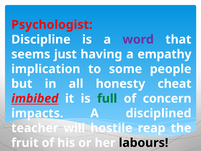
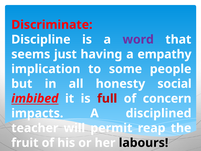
Psychologist: Psychologist -> Discriminate (52, 25)
cheat: cheat -> social (175, 84)
full colour: green -> red (107, 98)
hostile: hostile -> permit (111, 128)
